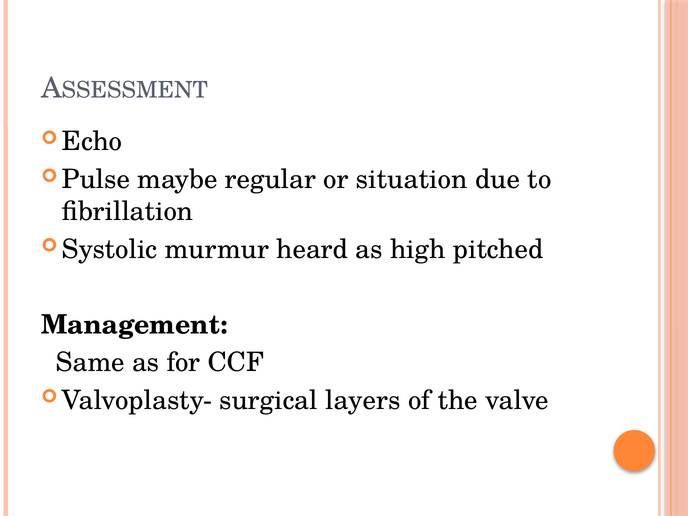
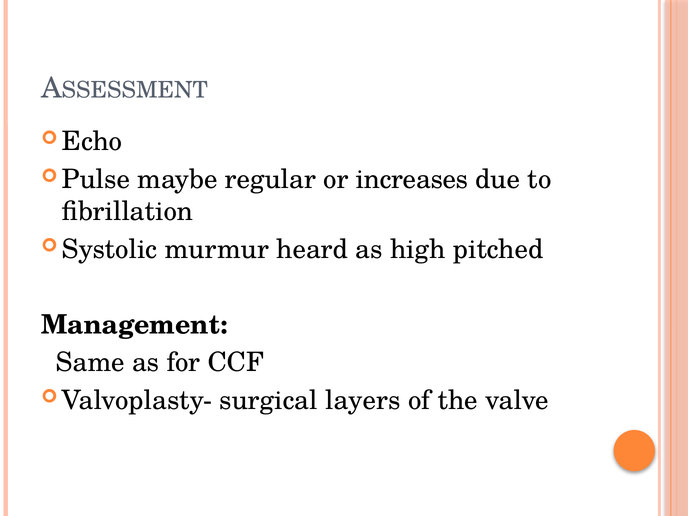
situation: situation -> increases (412, 179)
